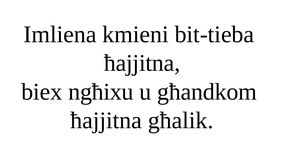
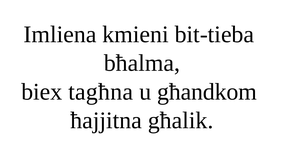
ħajjitna: ħajjitna -> bħalma (142, 63)
ngħixu: ngħixu -> tagħna (101, 92)
